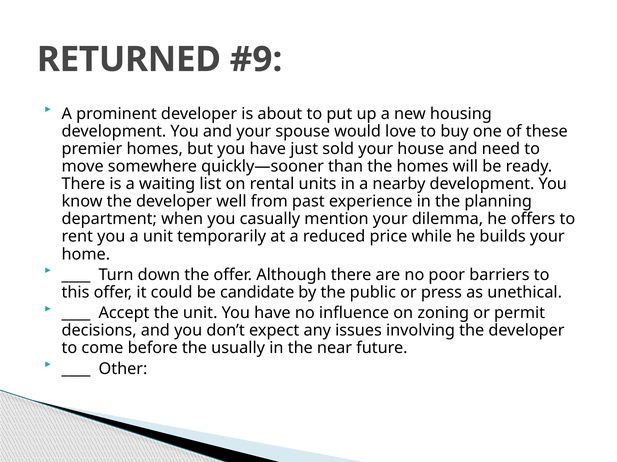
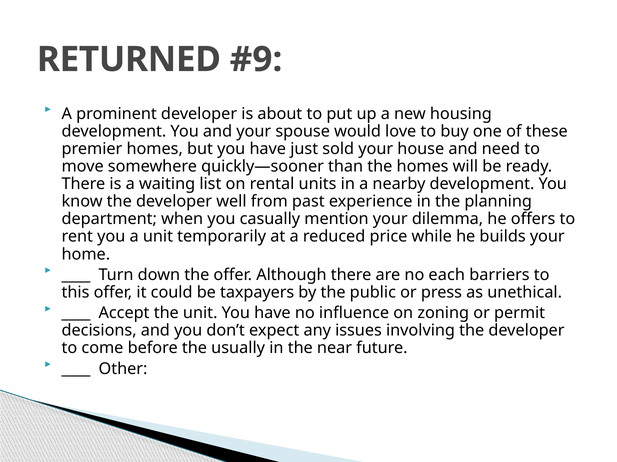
poor: poor -> each (447, 275)
candidate: candidate -> taxpayers (257, 293)
